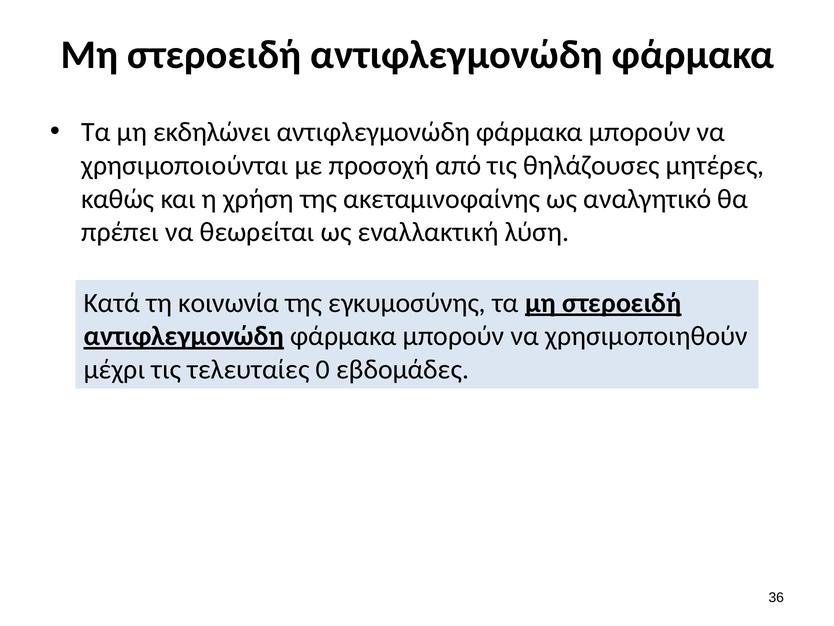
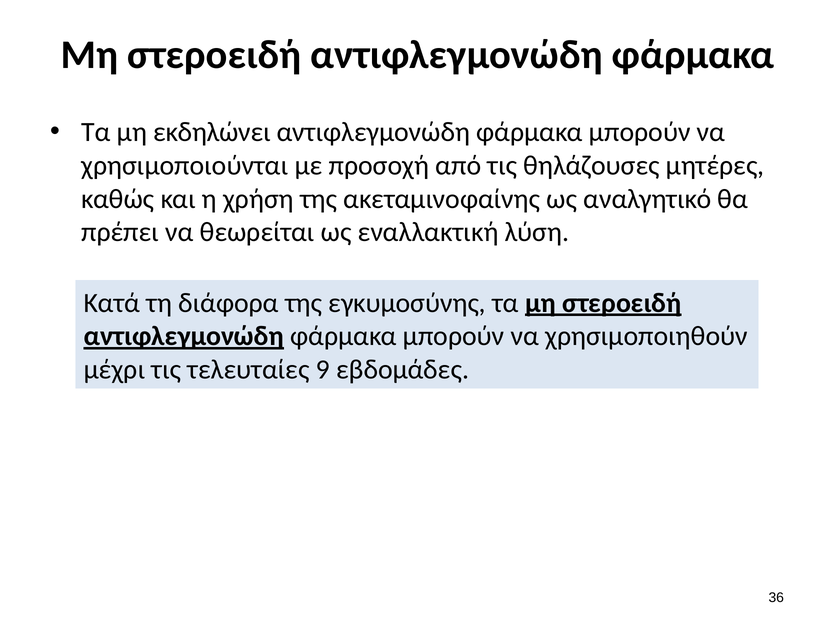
κοινωνία: κοινωνία -> διάφορα (229, 303)
0: 0 -> 9 (323, 369)
